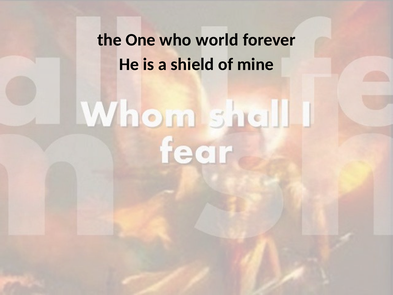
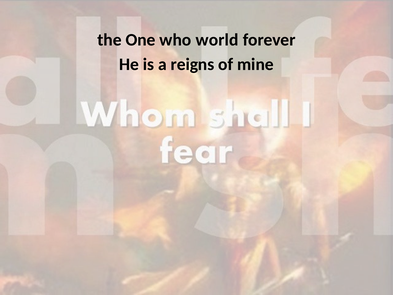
shield: shield -> reigns (192, 64)
